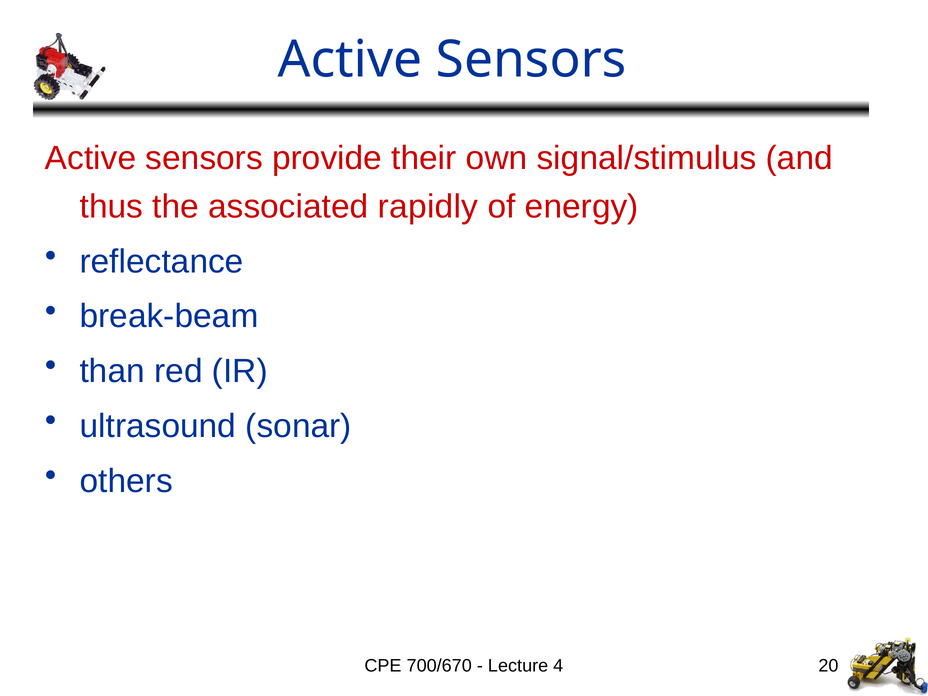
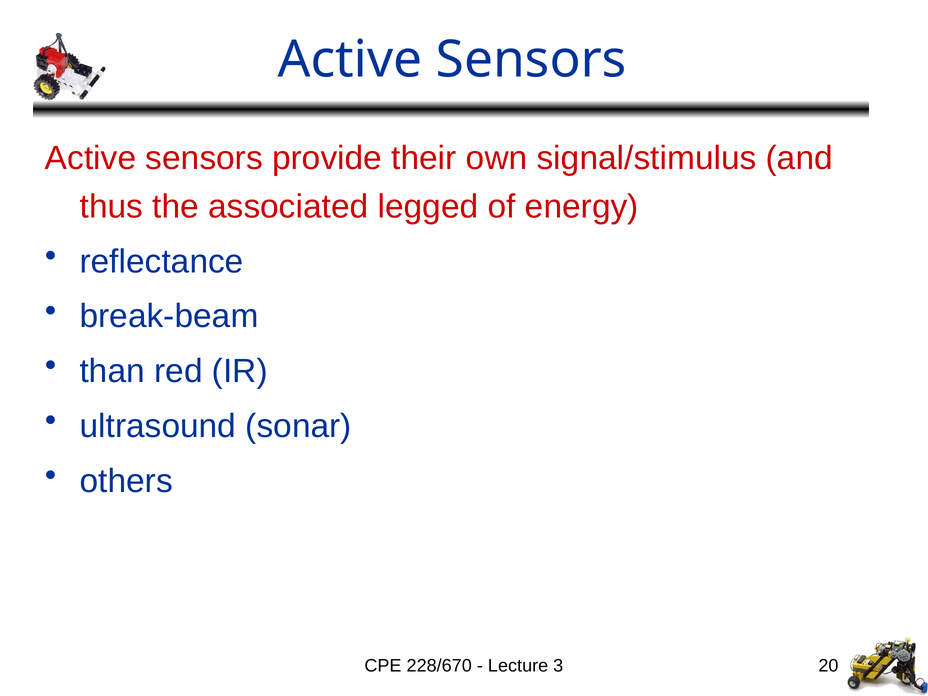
rapidly: rapidly -> legged (428, 207)
700/670: 700/670 -> 228/670 (439, 666)
4: 4 -> 3 (558, 666)
